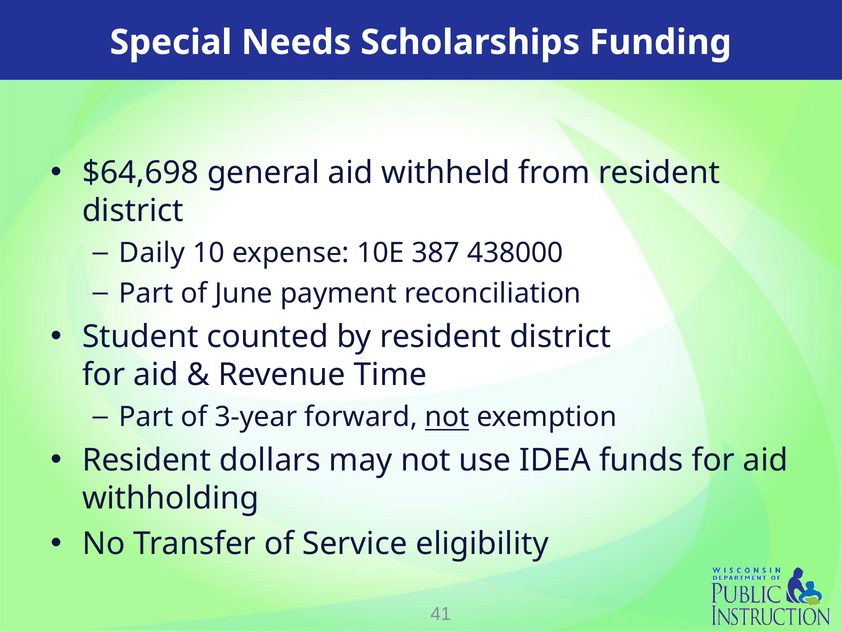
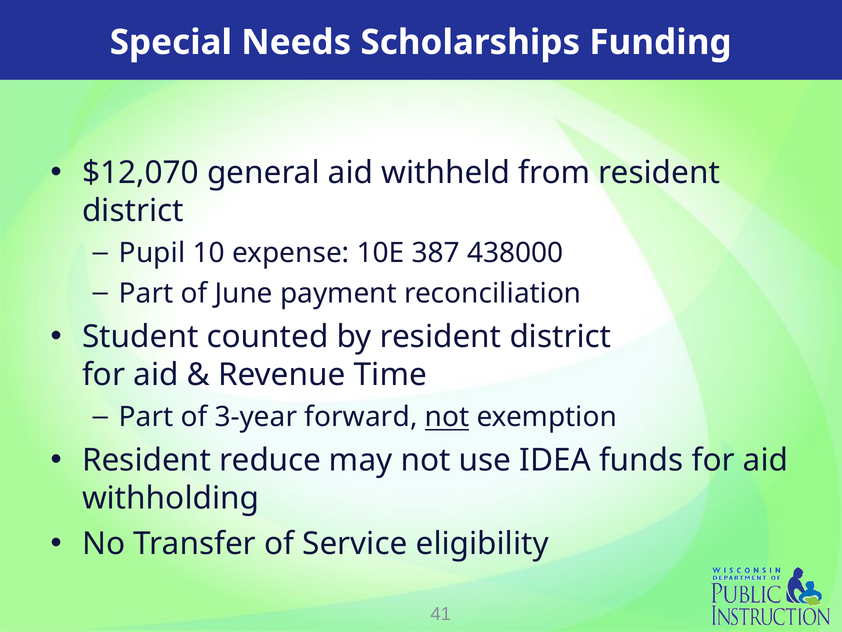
$64,698: $64,698 -> $12,070 (140, 173)
Daily: Daily -> Pupil (152, 253)
dollars: dollars -> reduce (270, 460)
